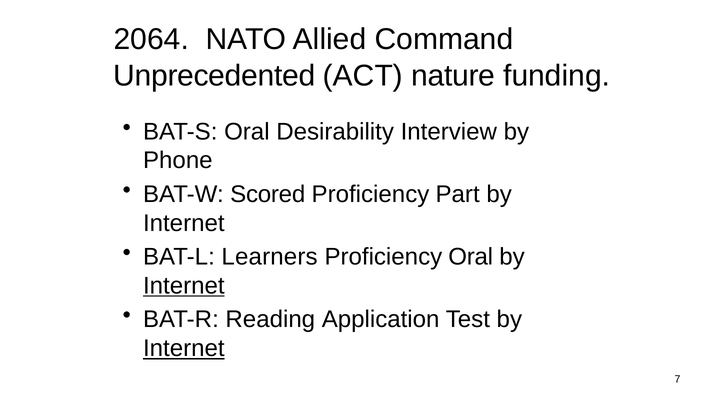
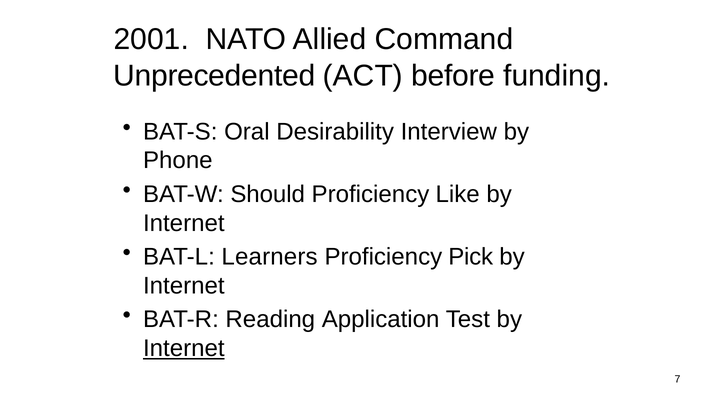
2064: 2064 -> 2001 (151, 40)
nature: nature -> before (453, 76)
Scored: Scored -> Should (268, 194)
Part: Part -> Like (458, 194)
Proficiency Oral: Oral -> Pick (471, 257)
Internet underline: present -> none (184, 286)
